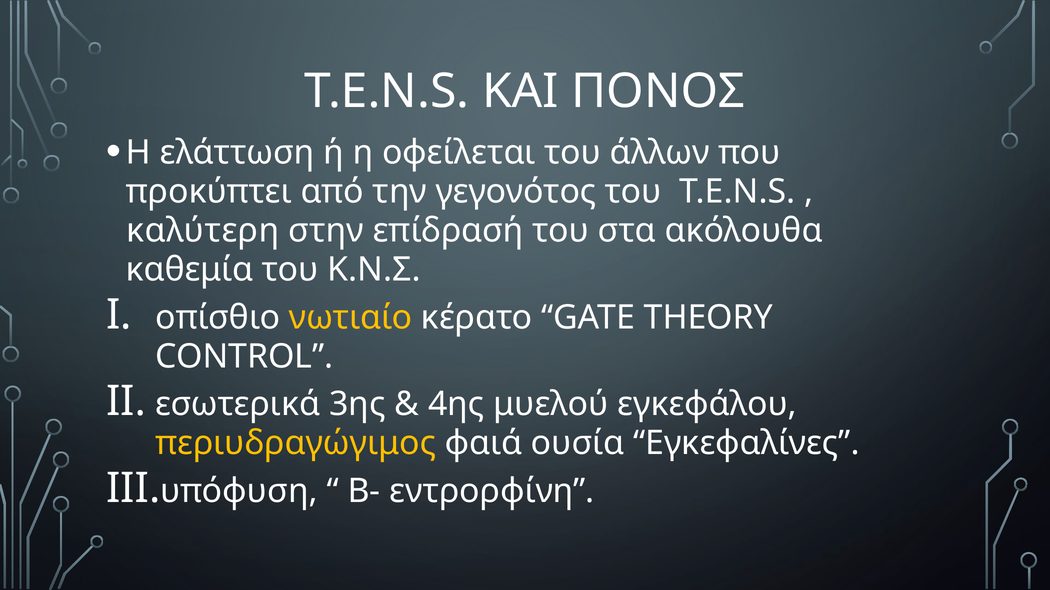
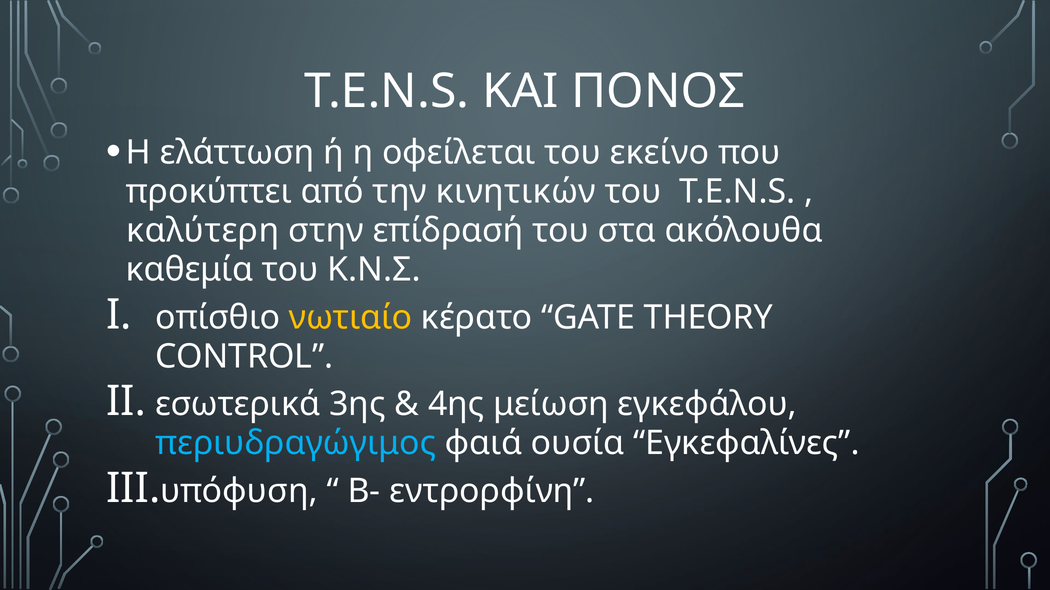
άλλων: άλλων -> εκείνο (660, 153)
γεγονότος: γεγονότος -> κινητικών (516, 192)
μυελού: μυελού -> μείωση (551, 405)
περιυδραγώγιμος colour: yellow -> light blue (296, 444)
